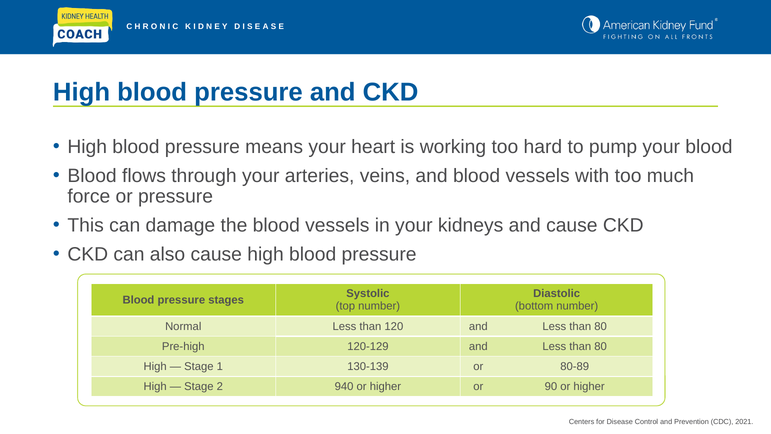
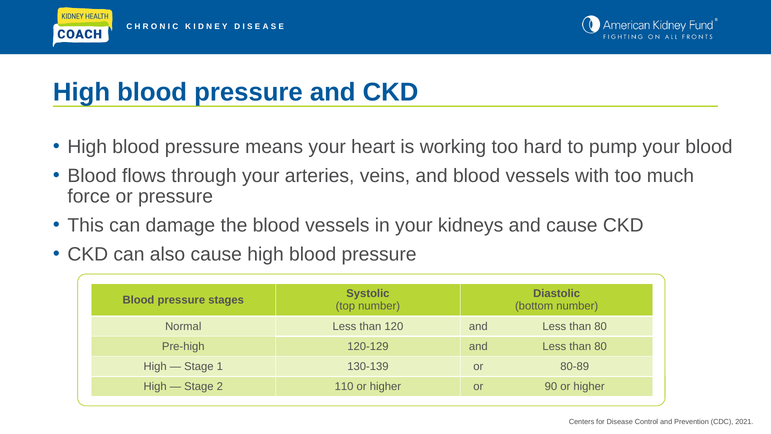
940: 940 -> 110 (344, 386)
